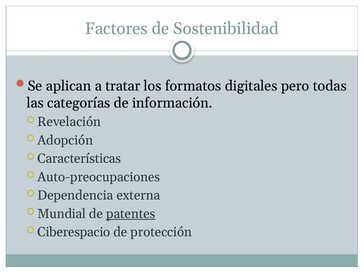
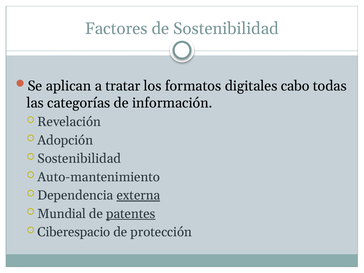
pero: pero -> cabo (295, 86)
Características: Características -> Sostenibilidad (79, 159)
Auto-preocupaciones: Auto-preocupaciones -> Auto-mantenimiento (99, 177)
externa underline: none -> present (138, 195)
